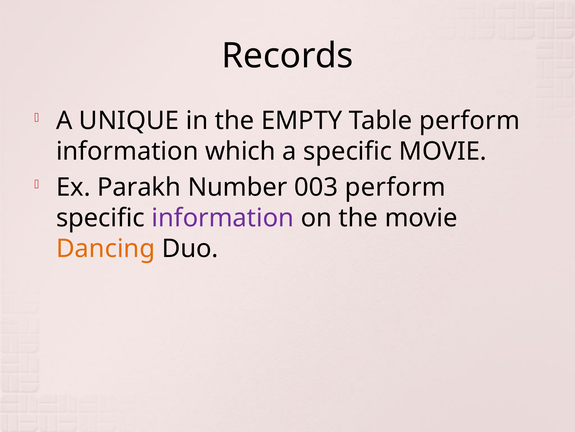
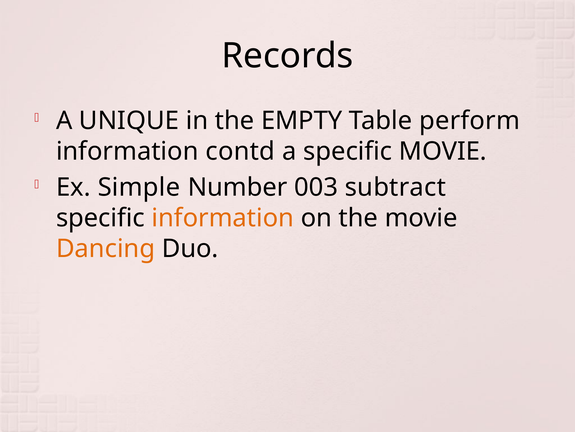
which: which -> contd (240, 151)
Parakh: Parakh -> Simple (139, 187)
003 perform: perform -> subtract (395, 187)
information colour: purple -> orange (223, 218)
